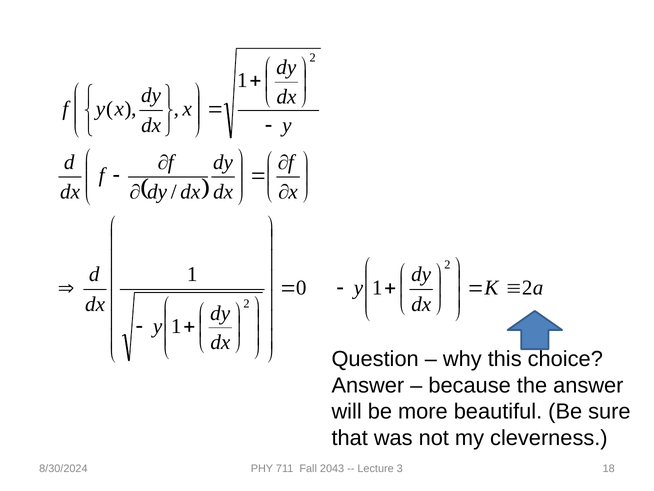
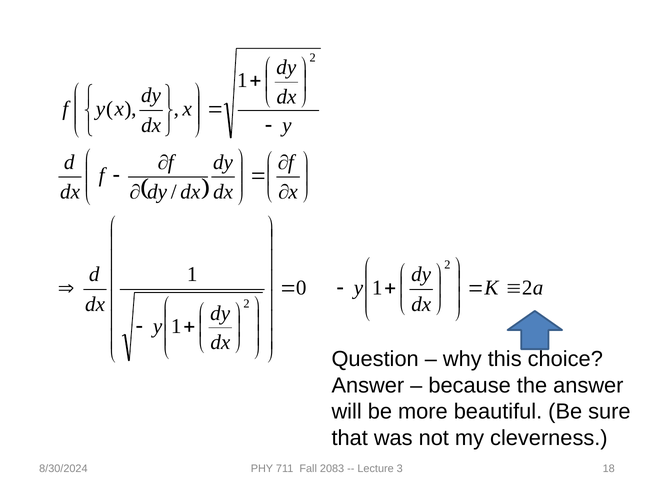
2043: 2043 -> 2083 (332, 468)
